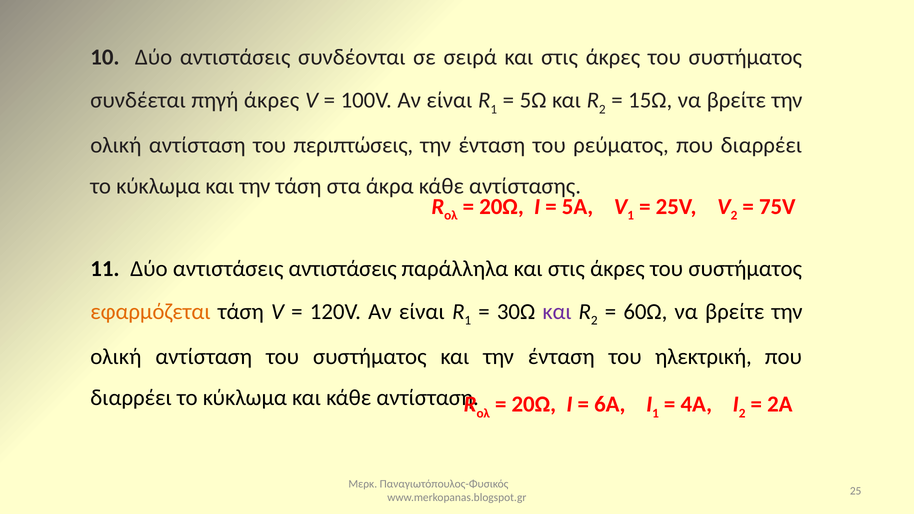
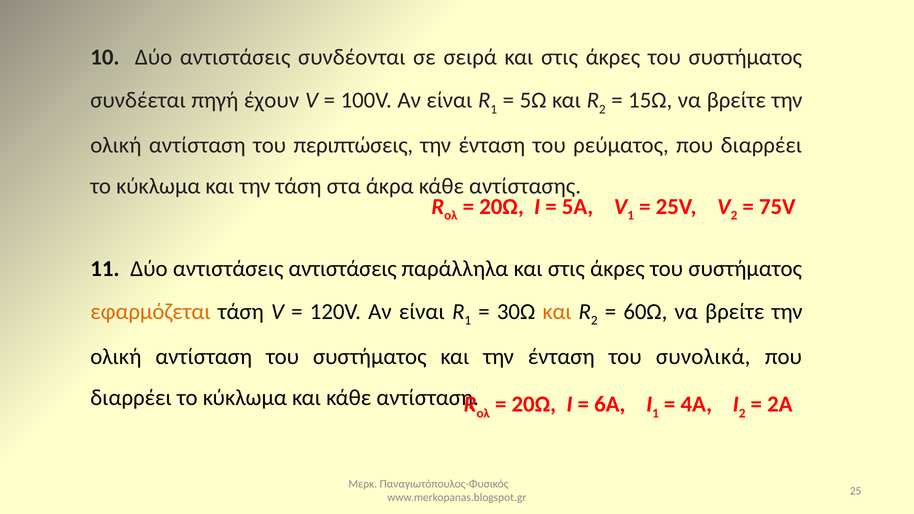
πηγή άκρες: άκρες -> έχουν (272, 100)
και colour: purple -> orange (557, 312)
ηλεκτρική: ηλεκτρική -> συνολικά (703, 357)
